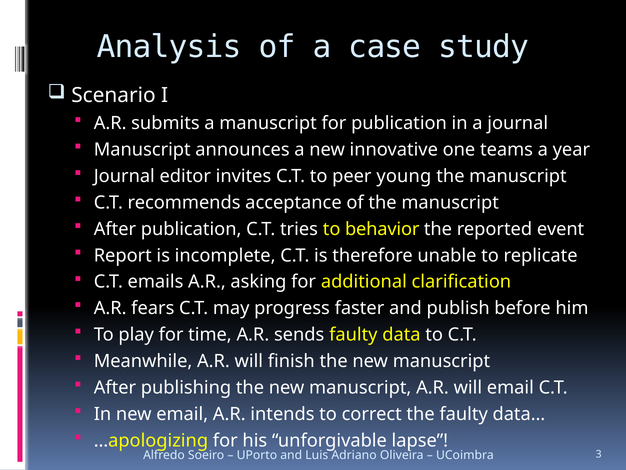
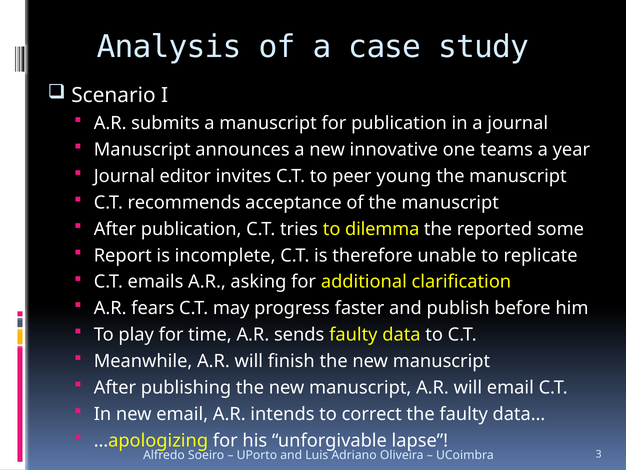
behavior: behavior -> dilemma (382, 229)
event: event -> some (560, 229)
